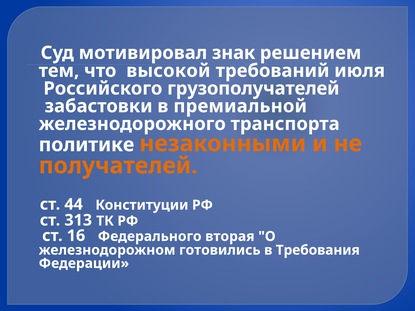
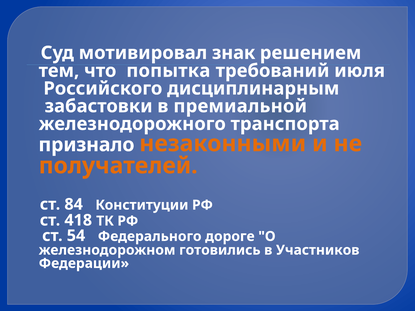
высокой: высокой -> попытка (168, 71)
грузополучателей: грузополучателей -> дисциплинарным (253, 89)
политике: политике -> признало (86, 145)
44: 44 -> 84 (74, 204)
313: 313 -> 418 (78, 220)
16: 16 -> 54 (76, 236)
вторая: вторая -> дороге (230, 237)
Требования: Требования -> Участников (318, 250)
